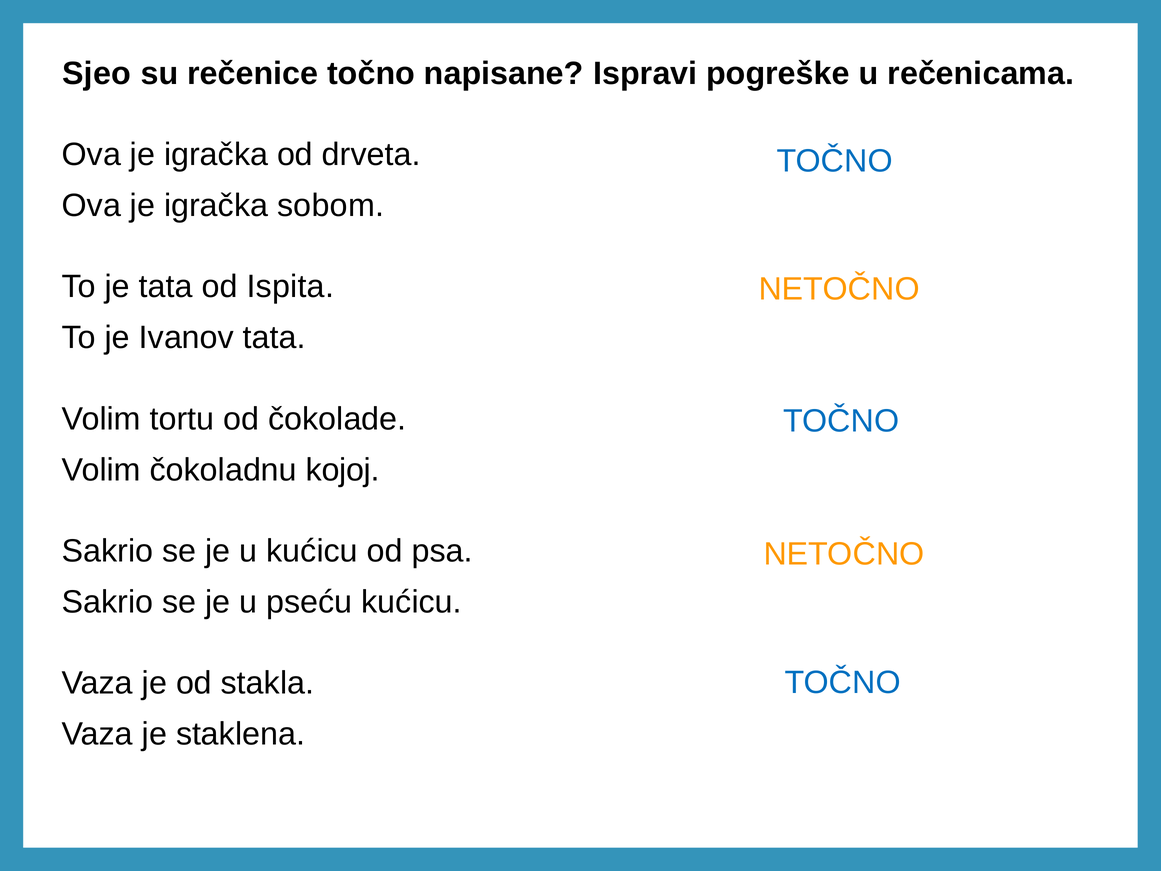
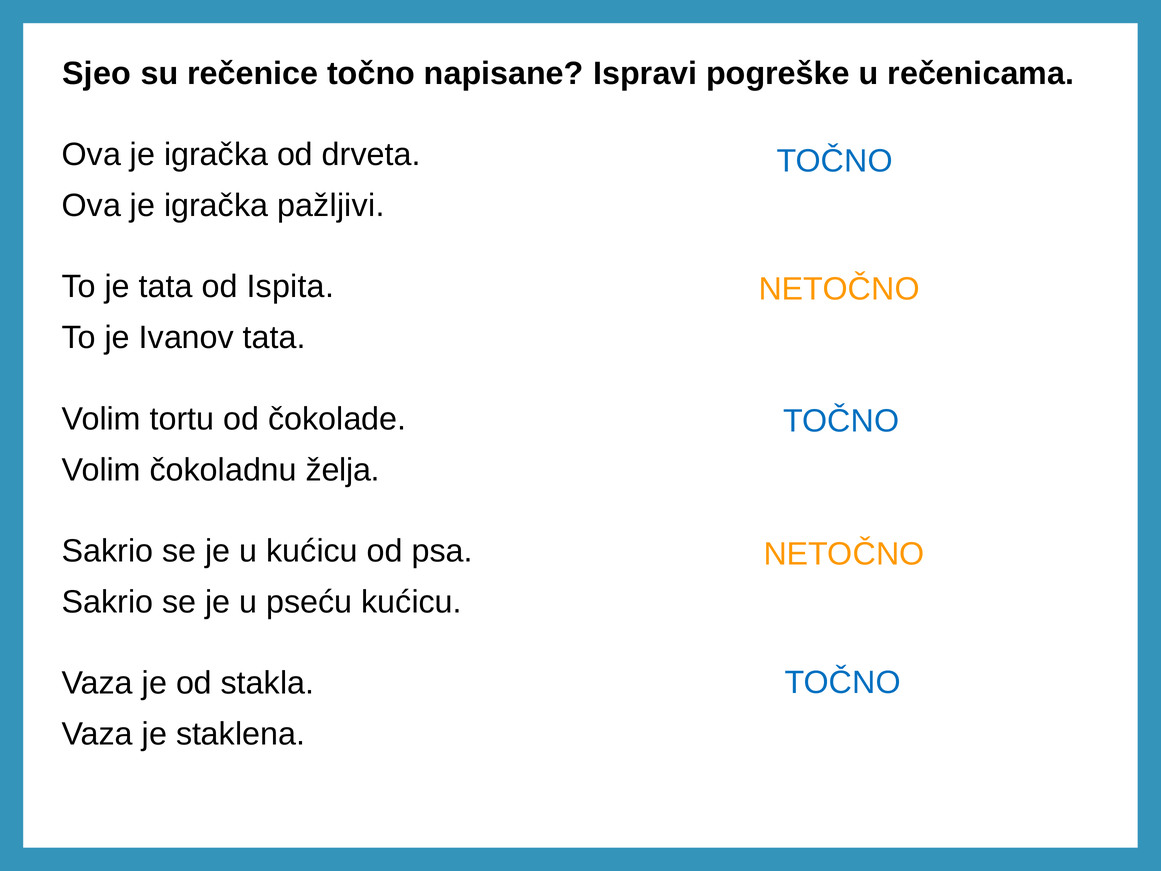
sobom: sobom -> pažljivi (331, 206)
kojoj: kojoj -> želja (343, 470)
